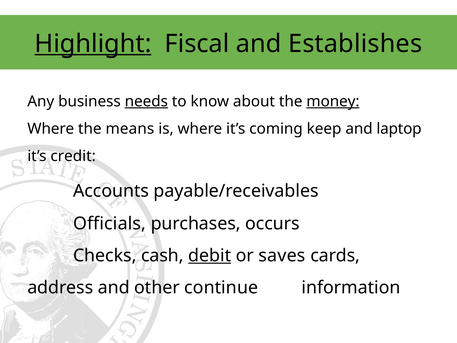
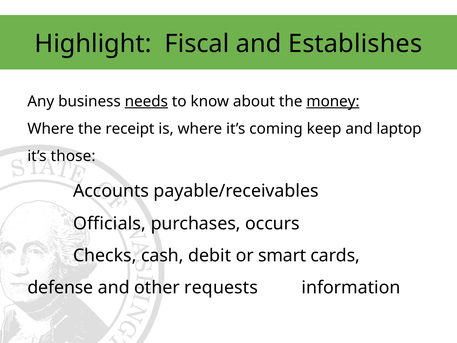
Highlight underline: present -> none (93, 44)
means: means -> receipt (130, 129)
credit: credit -> those (73, 156)
debit underline: present -> none (210, 255)
saves: saves -> smart (282, 255)
address: address -> defense (60, 287)
continue: continue -> requests (221, 287)
